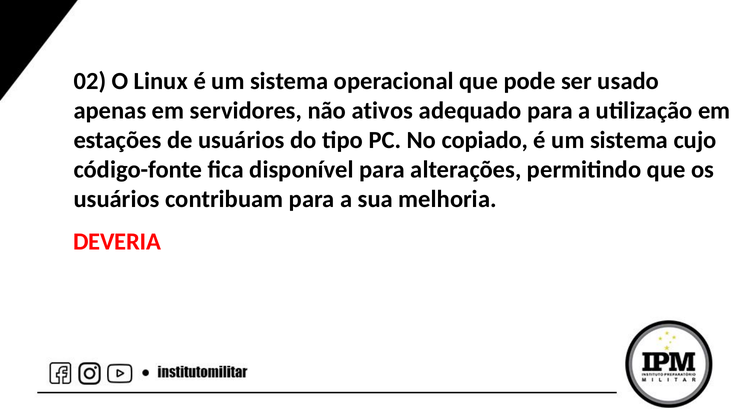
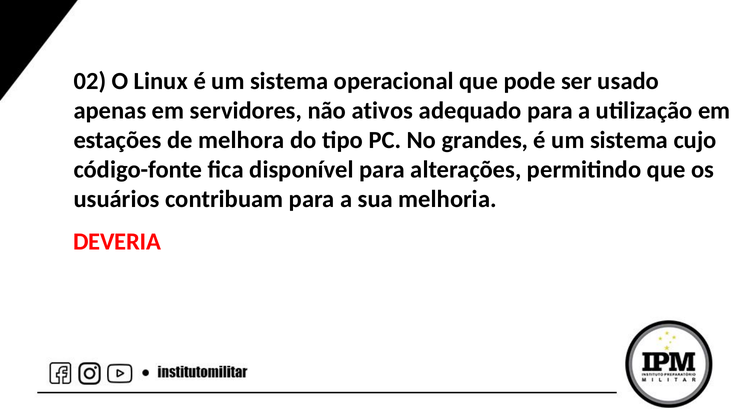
de usuários: usuários -> melhora (241, 140)
copiado: copiado -> grandes (485, 140)
